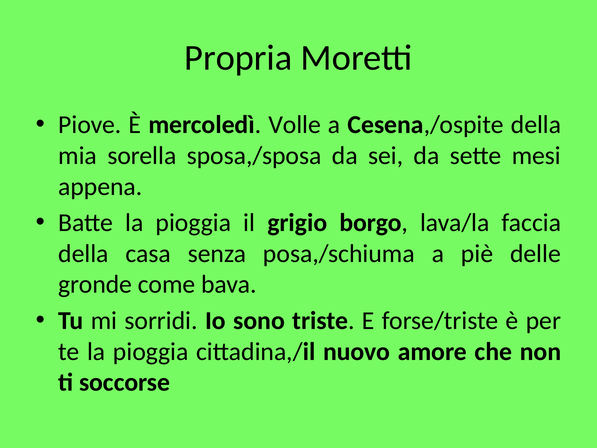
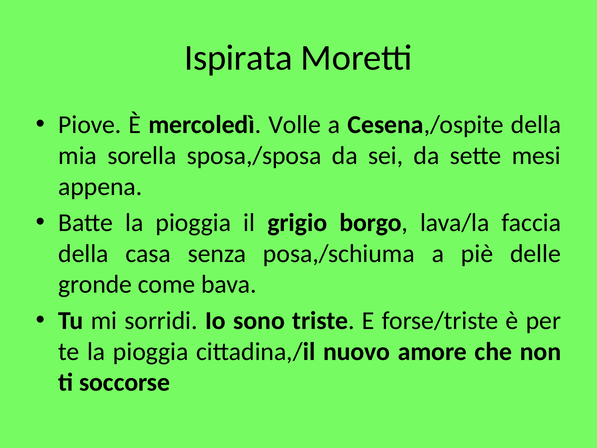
Propria: Propria -> Ispirata (238, 58)
